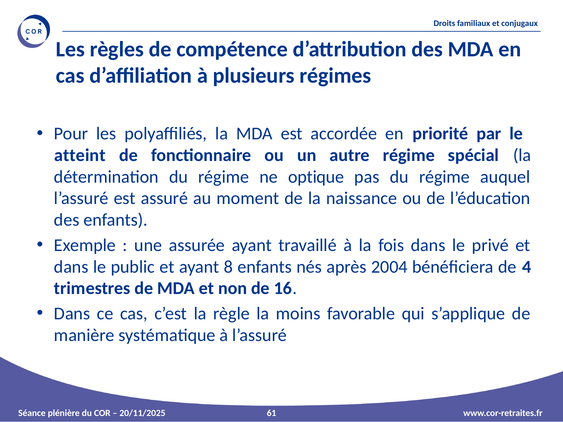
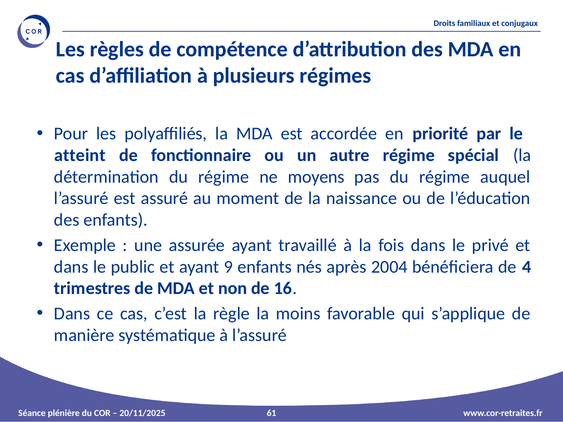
optique: optique -> moyens (316, 177)
8: 8 -> 9 (228, 267)
